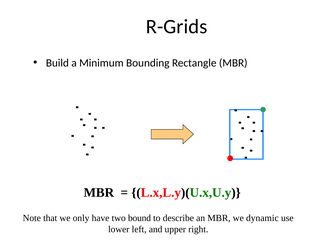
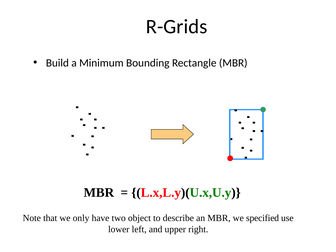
bound: bound -> object (139, 218)
dynamic: dynamic -> specified (263, 218)
